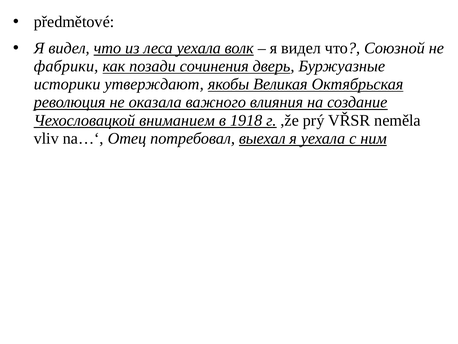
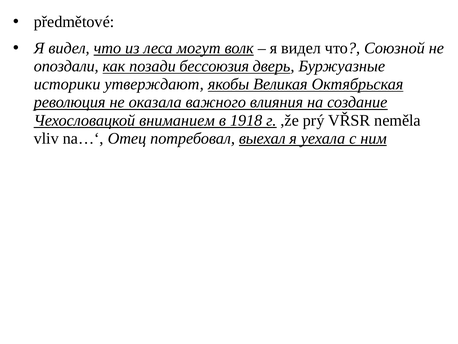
леса уехала: уехала -> могут (199, 48)
фабрики: фабрики -> опоздали (66, 66)
сочинения: сочинения -> бессоюзия (214, 66)
